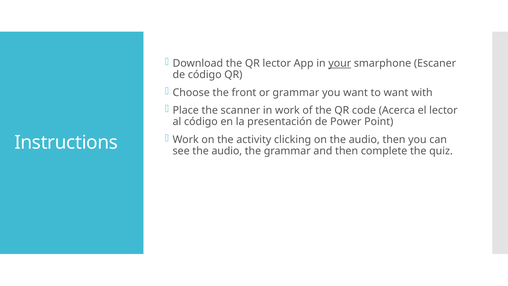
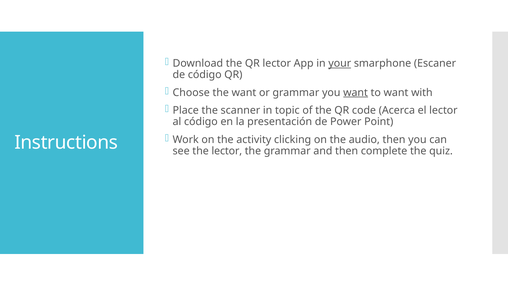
the front: front -> want (244, 92)
want underline: none -> present (356, 92)
in work: work -> topic (287, 110)
see the audio: audio -> lector (227, 151)
